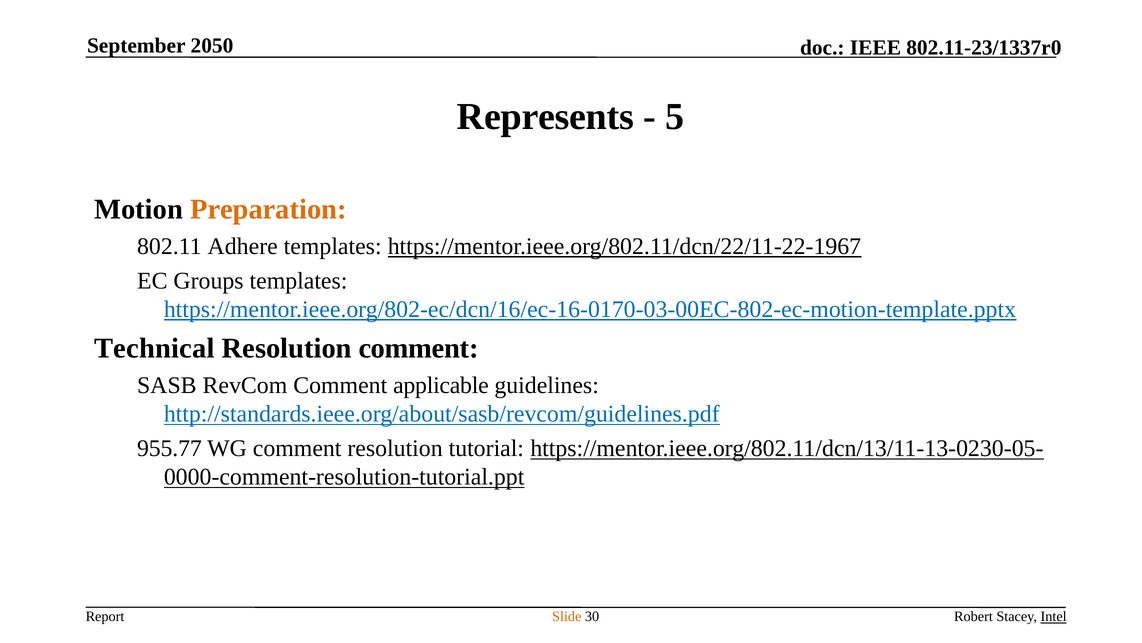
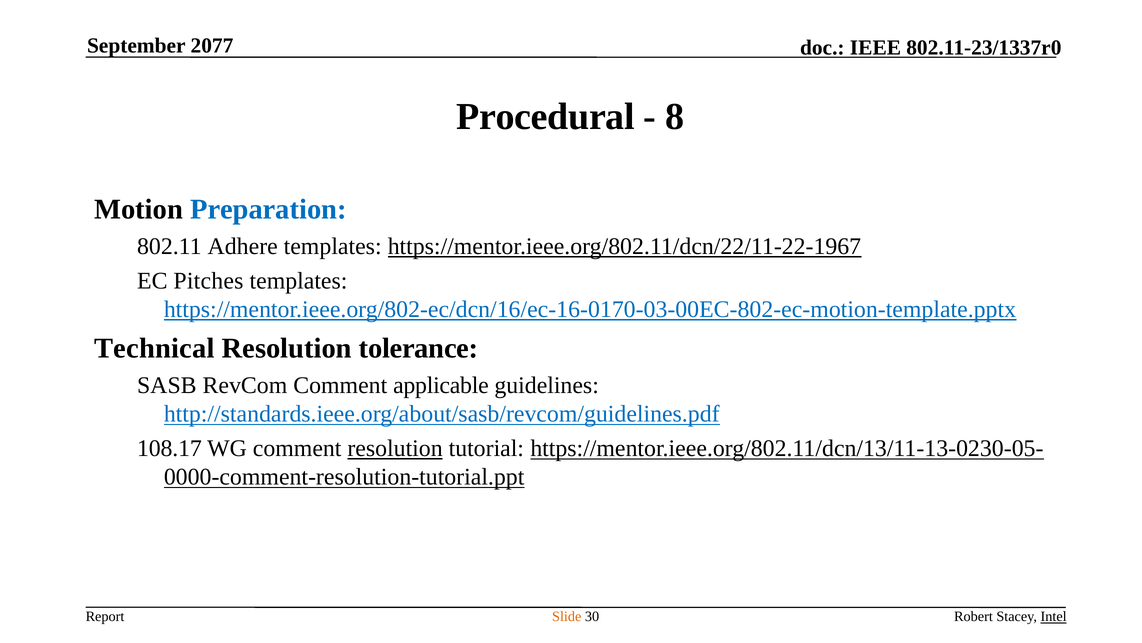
2050: 2050 -> 2077 (212, 45)
Represents: Represents -> Procedural (546, 117)
5: 5 -> 8 (675, 117)
Preparation colour: orange -> blue (268, 209)
Groups: Groups -> Pitches (208, 281)
Resolution comment: comment -> tolerance (419, 348)
955.77: 955.77 -> 108.17 (169, 448)
resolution underline: none -> present (395, 448)
